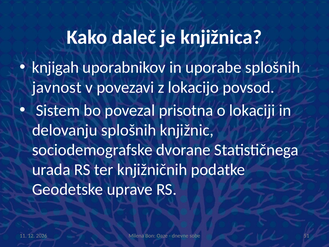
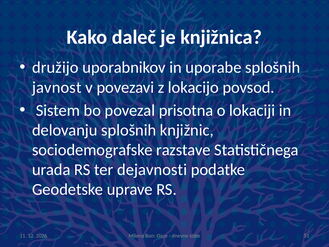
knjigah: knjigah -> družijo (55, 67)
dvorane: dvorane -> razstave (183, 150)
knjižničnih: knjižničnih -> dejavnosti (152, 169)
